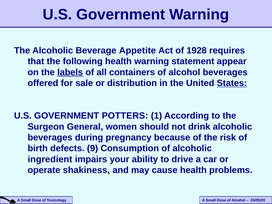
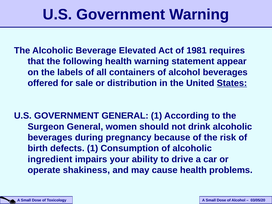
Appetite: Appetite -> Elevated (138, 50)
1928: 1928 -> 1981 (197, 50)
labels underline: present -> none (70, 72)
GOVERNMENT POTTERS: POTTERS -> GENERAL (125, 116)
defects 9: 9 -> 1 (93, 148)
